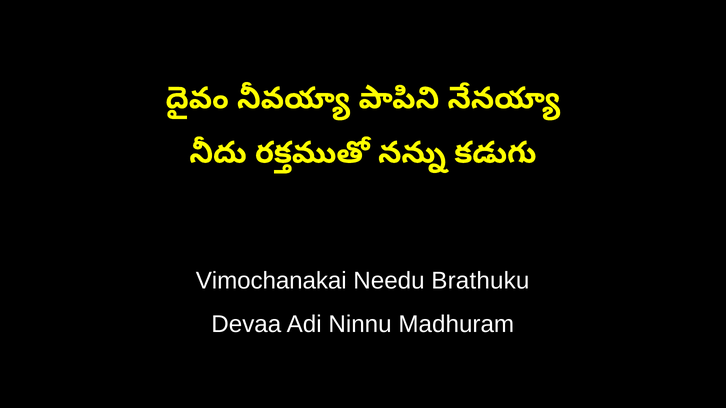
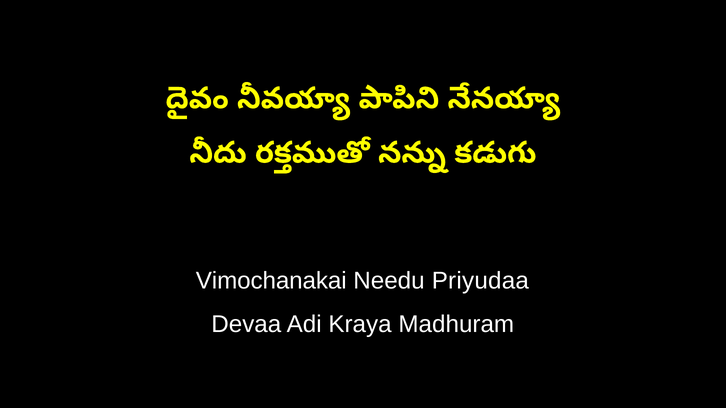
Brathuku: Brathuku -> Priyudaa (480, 281)
Ninnu: Ninnu -> Kraya (360, 325)
